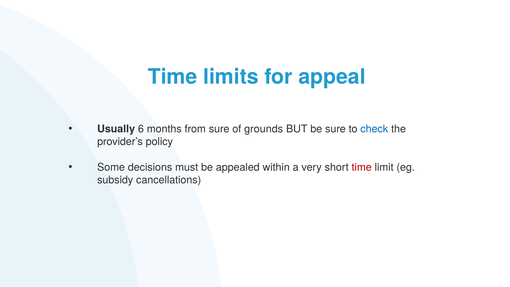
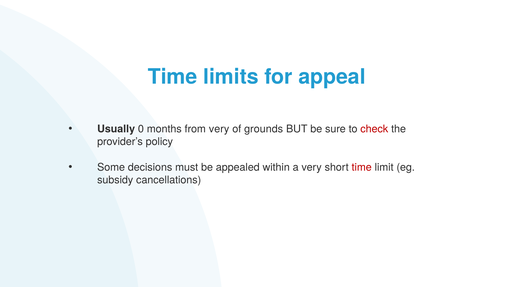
6: 6 -> 0 (141, 129)
from sure: sure -> very (219, 129)
check colour: blue -> red (374, 129)
